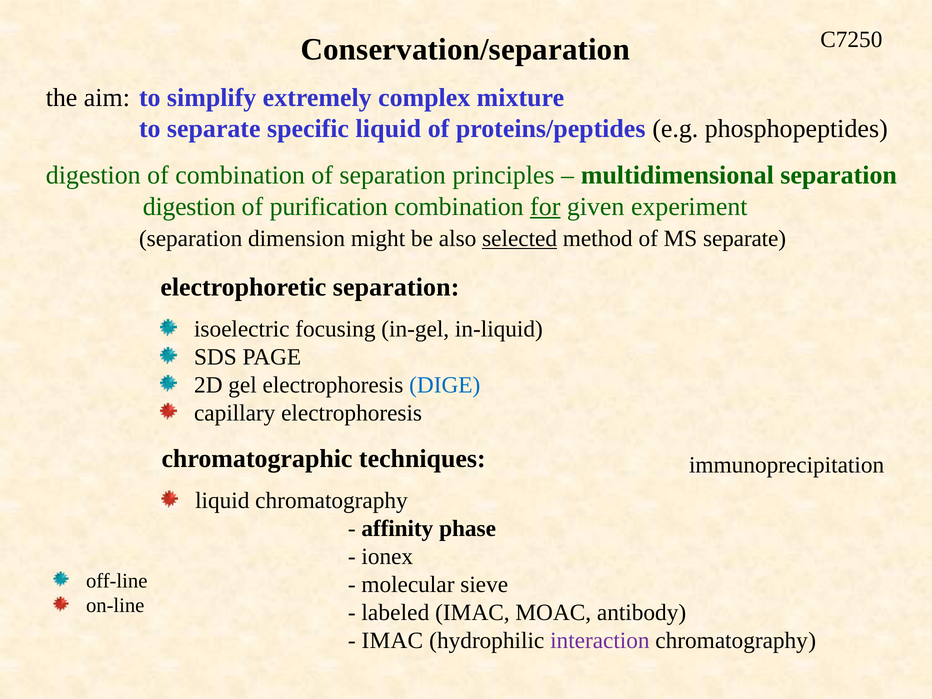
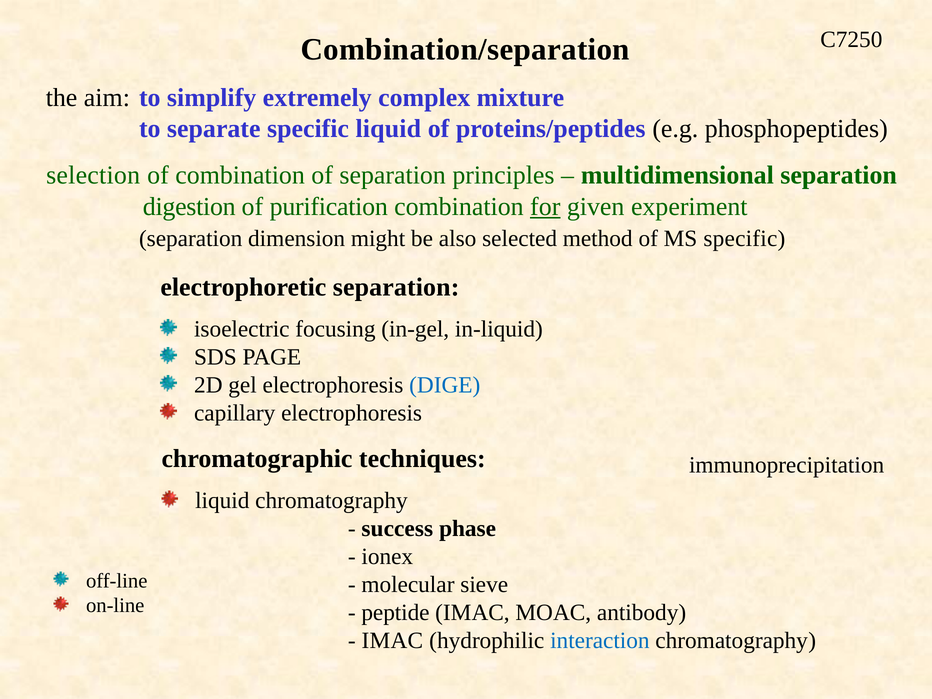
Conservation/separation: Conservation/separation -> Combination/separation (465, 49)
digestion: digestion -> selection (93, 175)
selected underline: present -> none (520, 238)
MS separate: separate -> specific (744, 238)
affinity: affinity -> success (397, 529)
labeled: labeled -> peptide (395, 612)
interaction colour: purple -> blue (600, 640)
